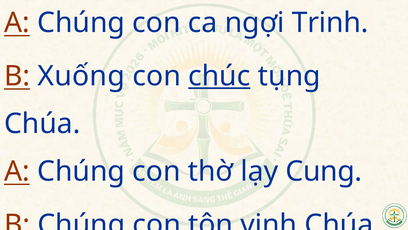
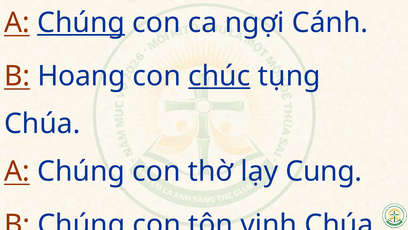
Chúng underline: none -> present (81, 23)
Trinh: Trinh -> Cánh (330, 23)
Xuống: Xuống -> Hoang (81, 76)
